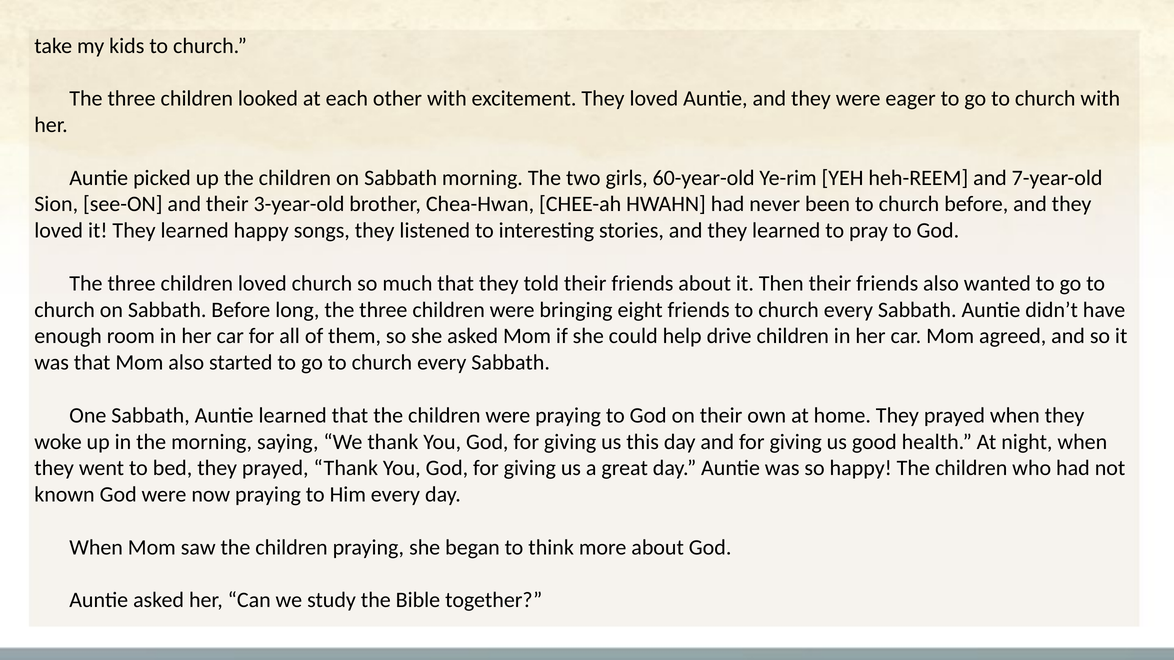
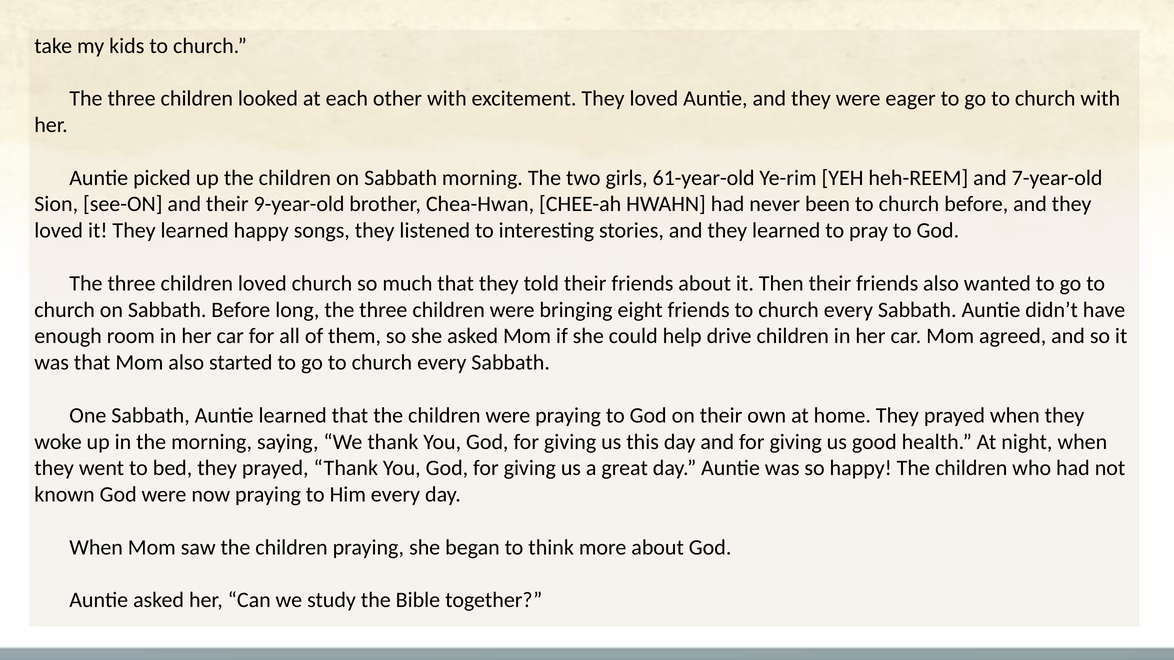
60-year-old: 60-year-old -> 61-year-old (704, 178)
3-year-old: 3-year-old -> 9-year-old (299, 204)
